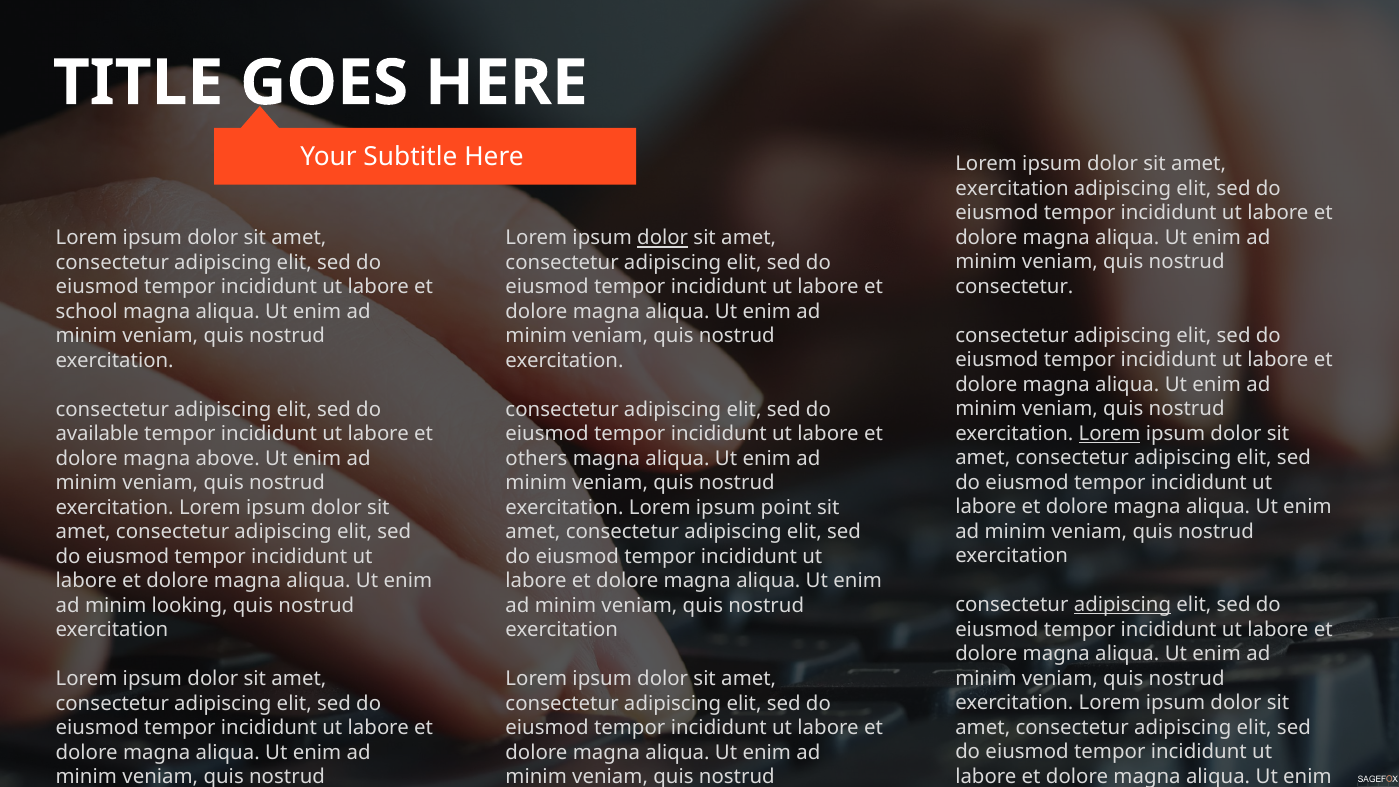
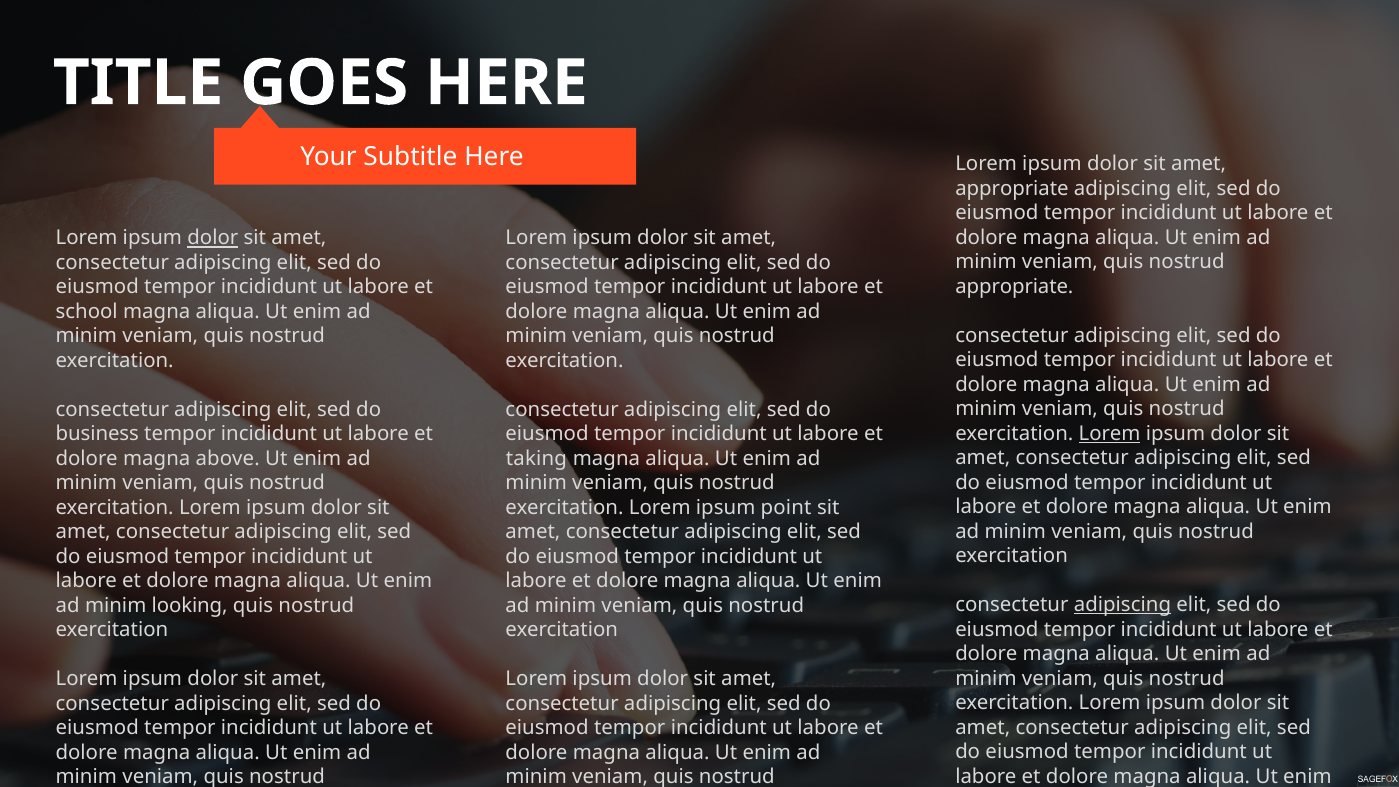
exercitation: exercitation -> appropriate (1012, 189)
dolor underline: none -> present (213, 238)
dolor underline: present -> none (663, 238)
consectetur: consectetur -> appropriate (1014, 287)
available: available -> business (97, 434)
others: others -> taking (536, 459)
